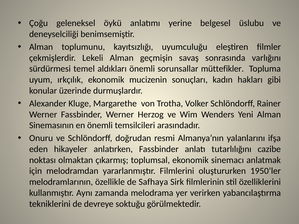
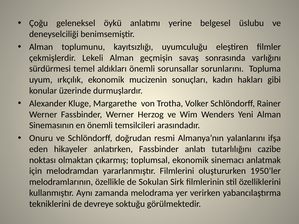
müttefikler: müttefikler -> sorunlarını (222, 69)
Safhaya: Safhaya -> Sokulan (153, 182)
